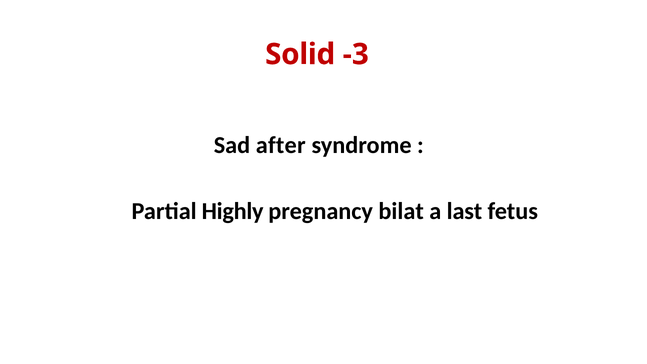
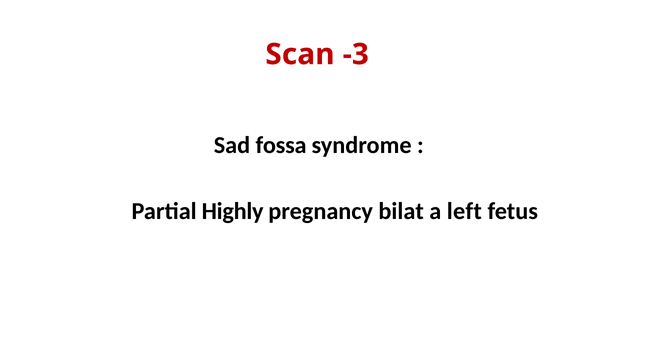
Solid: Solid -> Scan (300, 54)
after: after -> fossa (281, 145)
last: last -> left (464, 211)
